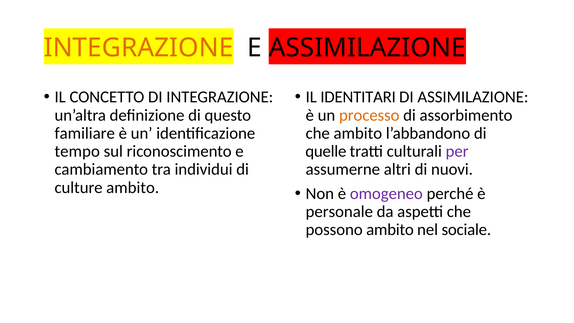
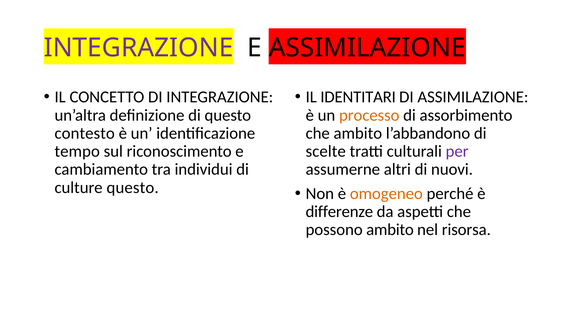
INTEGRAZIONE colour: orange -> purple (139, 48)
familiare: familiare -> contesto (85, 133)
quelle: quelle -> scelte (326, 151)
culture ambito: ambito -> questo (133, 187)
omogeneo colour: purple -> orange (386, 193)
personale: personale -> differenze (339, 212)
sociale: sociale -> risorsa (466, 230)
